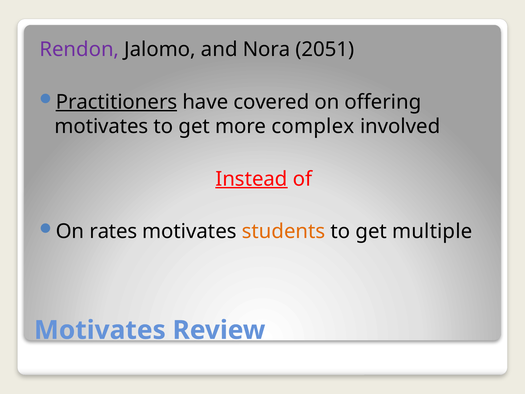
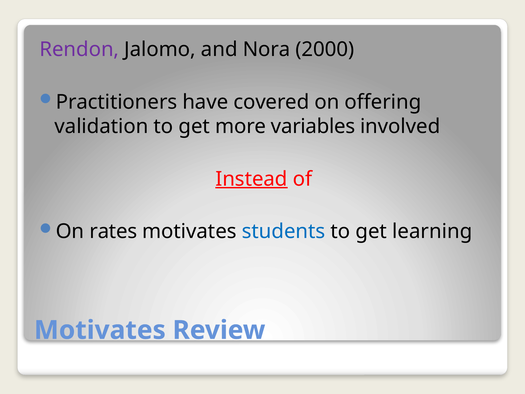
2051: 2051 -> 2000 (325, 49)
Practitioners underline: present -> none (116, 102)
motivates: motivates -> validation (101, 126)
complex: complex -> variables (313, 126)
students colour: orange -> blue (284, 231)
multiple: multiple -> learning (432, 231)
